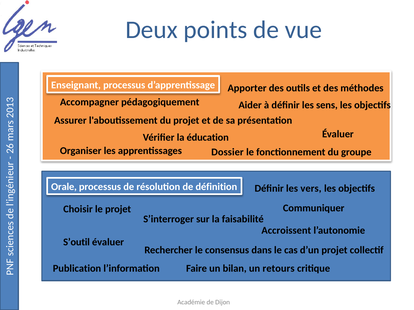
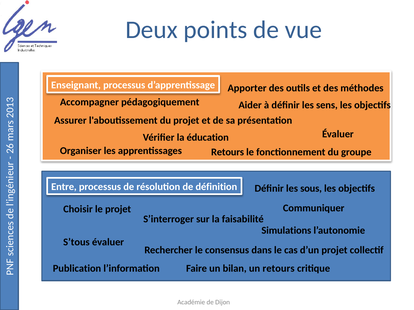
apprentissages Dossier: Dossier -> Retours (228, 152)
Orale: Orale -> Entre (64, 187)
vers: vers -> sous (311, 189)
Accroissent: Accroissent -> Simulations (286, 231)
S’outil: S’outil -> S’tous (76, 243)
